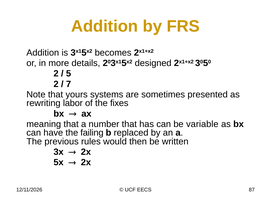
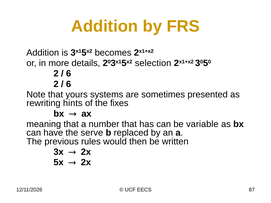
designed: designed -> selection (153, 63)
5: 5 -> 6 (69, 74)
7: 7 -> 6 (69, 84)
labor: labor -> hints (73, 103)
failing: failing -> serve (92, 133)
